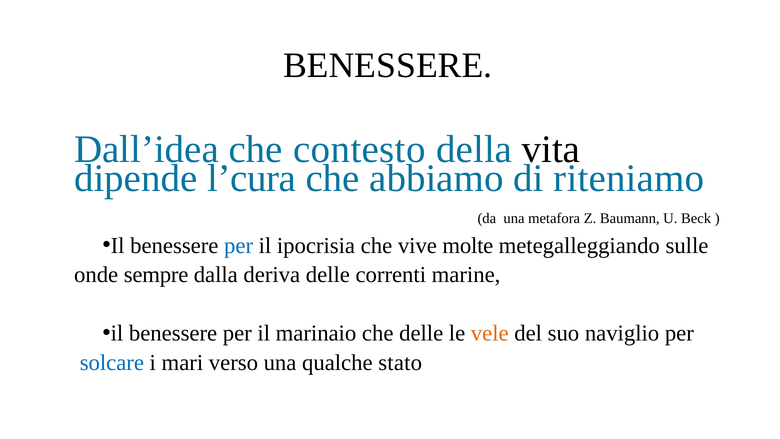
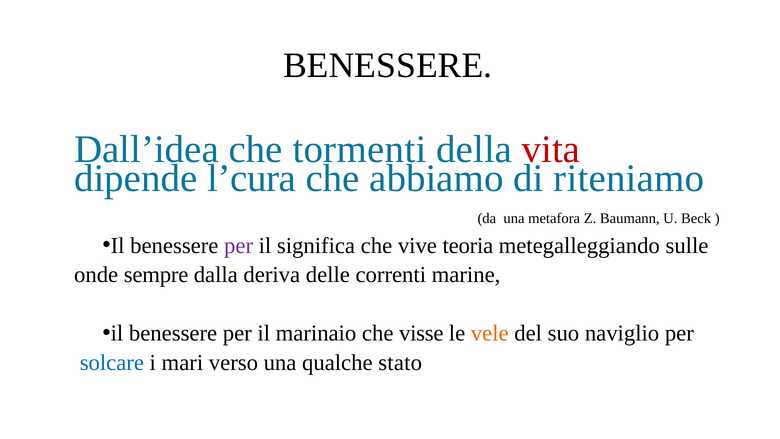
contesto: contesto -> tormenti (359, 149)
vita colour: black -> red (551, 149)
per colour: blue -> purple (239, 245)
ipocrisia: ipocrisia -> significa (316, 245)
molte: molte -> teoria (468, 245)
che delle: delle -> visse (421, 333)
